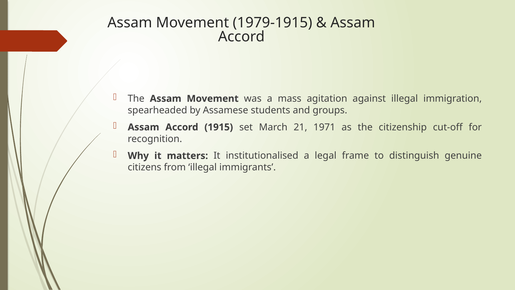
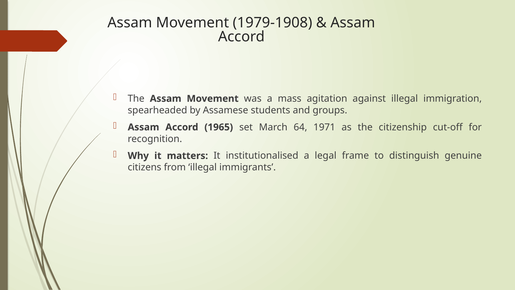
1979-1915: 1979-1915 -> 1979-1908 (273, 23)
1915: 1915 -> 1965 (219, 127)
21: 21 -> 64 (300, 127)
